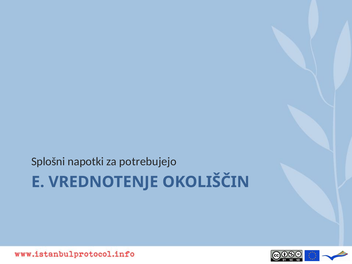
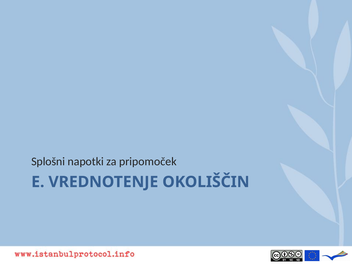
potrebujejo: potrebujejo -> pripomoček (148, 162)
